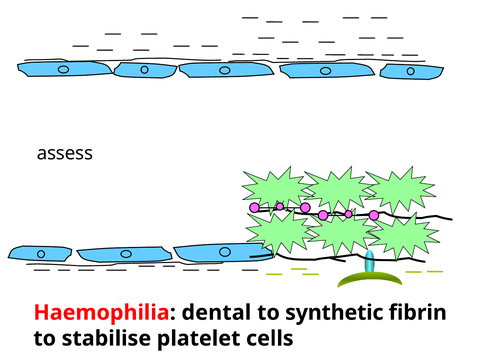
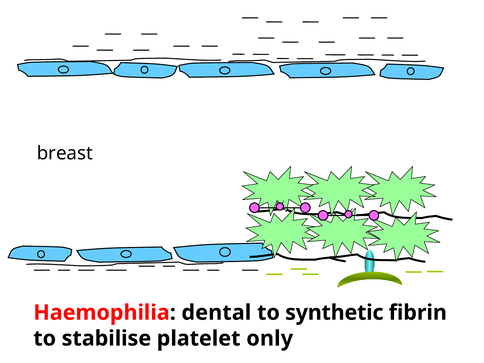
assess: assess -> breast (65, 153)
cells: cells -> only (270, 338)
